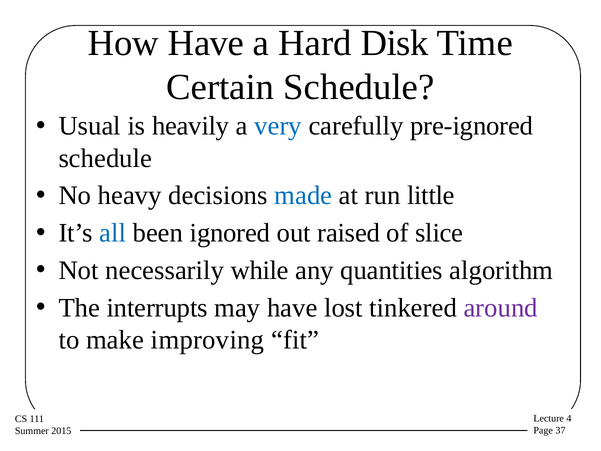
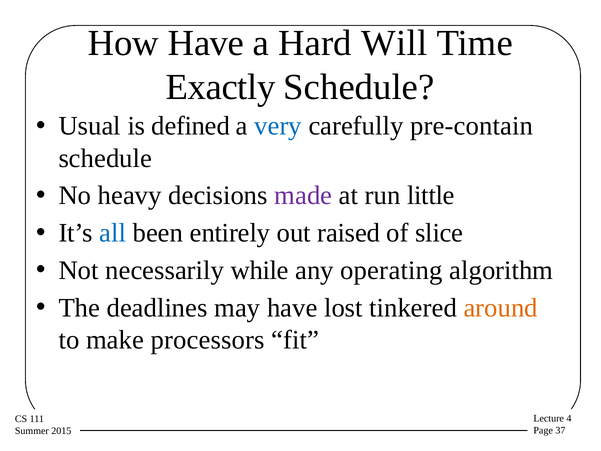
Disk: Disk -> Will (394, 43)
Certain: Certain -> Exactly (220, 87)
heavily: heavily -> defined (191, 126)
pre-ignored: pre-ignored -> pre-contain (472, 126)
made colour: blue -> purple (303, 196)
ignored: ignored -> entirely (230, 233)
quantities: quantities -> operating (391, 270)
interrupts: interrupts -> deadlines (157, 308)
around colour: purple -> orange (501, 308)
improving: improving -> processors (208, 340)
